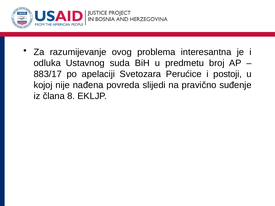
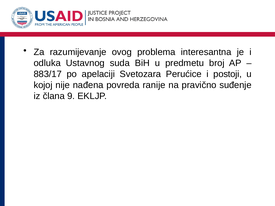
slijedi: slijedi -> ranije (154, 85)
8: 8 -> 9 (71, 96)
